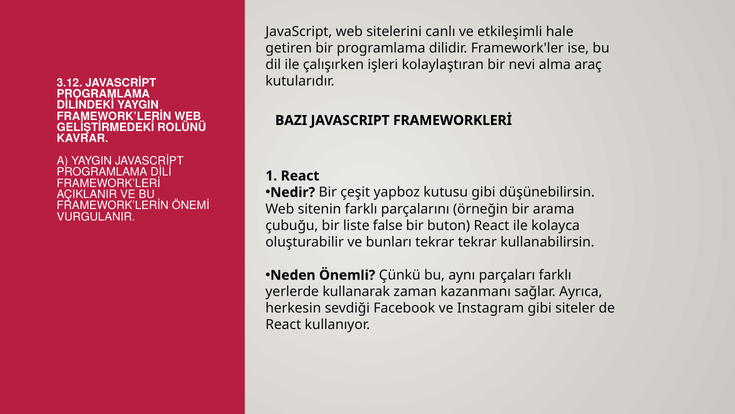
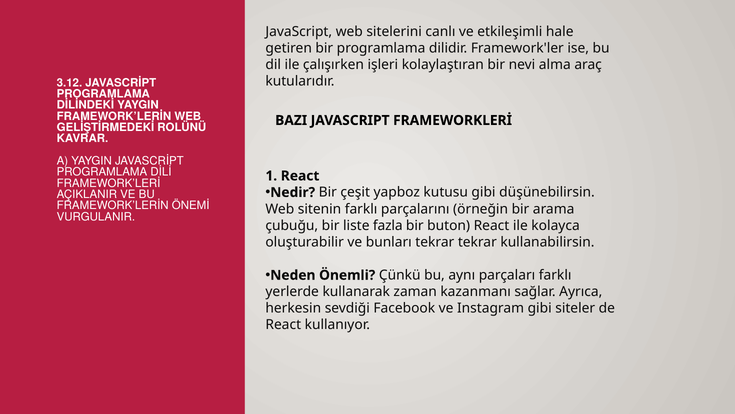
false: false -> fazla (388, 225)
